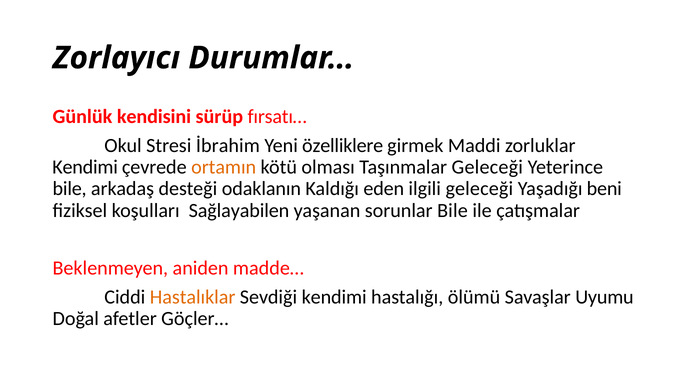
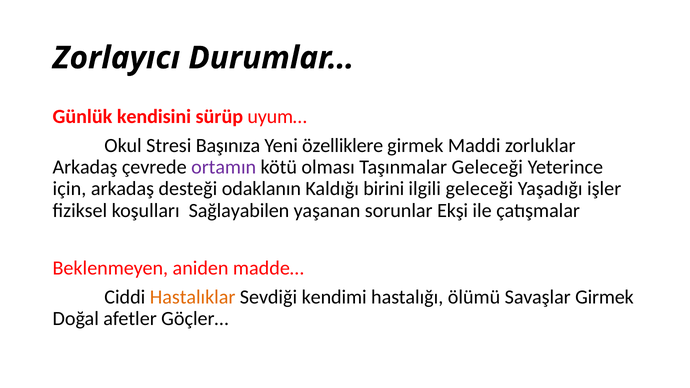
fırsatı…: fırsatı… -> uyum… (277, 117)
İbrahim: İbrahim -> Başınıza (228, 146)
Kendimi: Kendimi -> Arkadaş (85, 167)
ortamın colour: orange -> purple (224, 167)
bile: bile -> için (69, 189)
eden: eden -> birini (384, 189)
beni: beni -> işler (604, 189)
sorunlar Bile: Bile -> Ekşi (453, 211)
Savaşlar Uyumu: Uyumu -> Girmek (604, 297)
